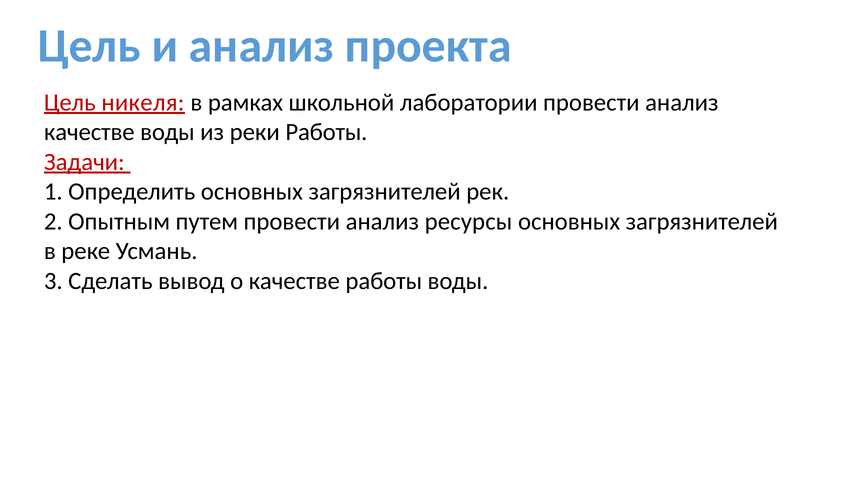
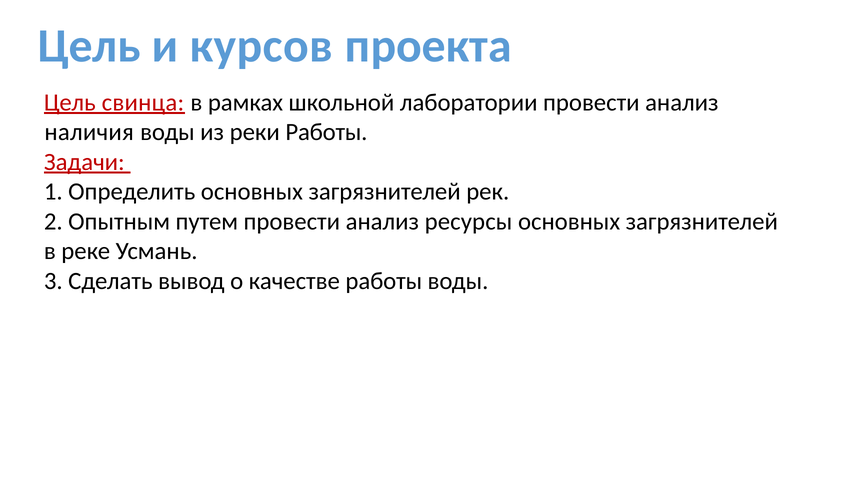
и анализ: анализ -> курсов (261, 46)
никеля: никеля -> свинца (143, 102)
качестве: качестве -> наличия (89, 132)
